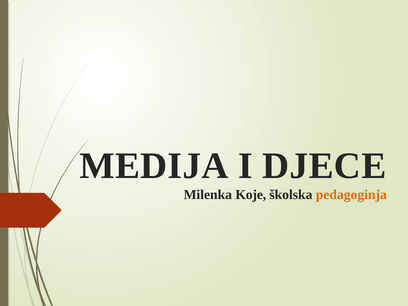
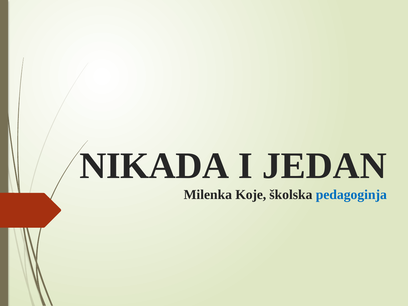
MEDIJA: MEDIJA -> NIKADA (154, 166)
DJECE: DJECE -> JEDAN (324, 166)
pedagoginja colour: orange -> blue (351, 195)
